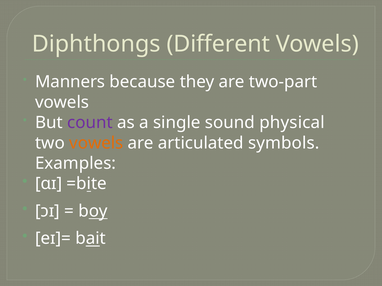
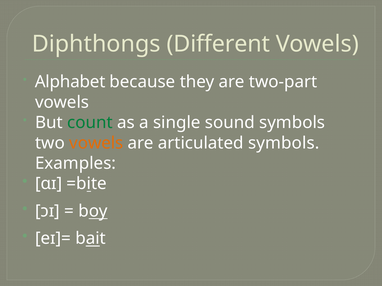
Manners: Manners -> Alphabet (70, 82)
count colour: purple -> green (90, 123)
sound physical: physical -> symbols (292, 123)
